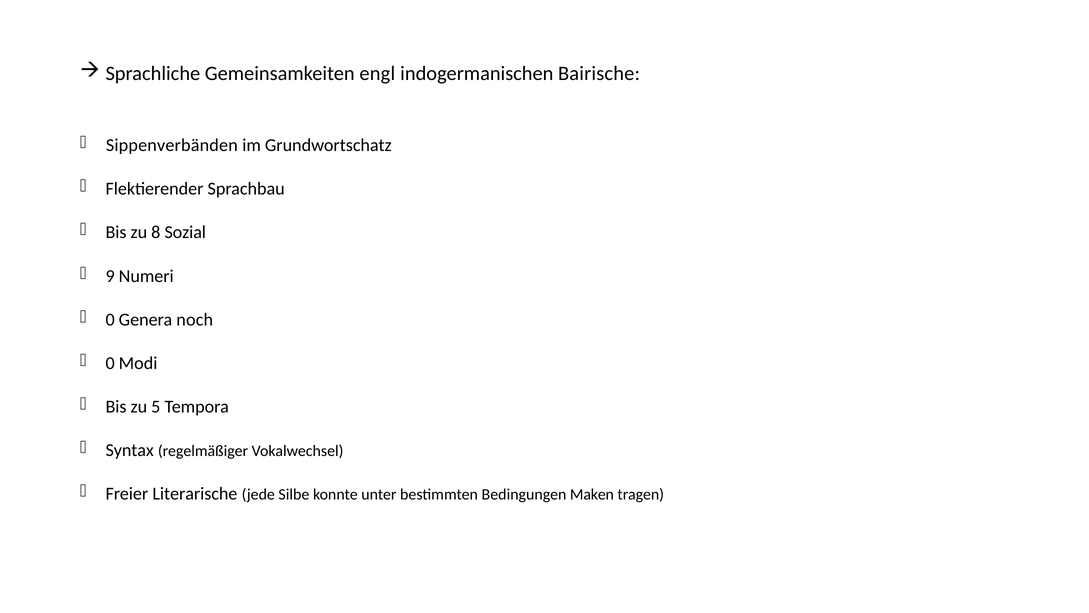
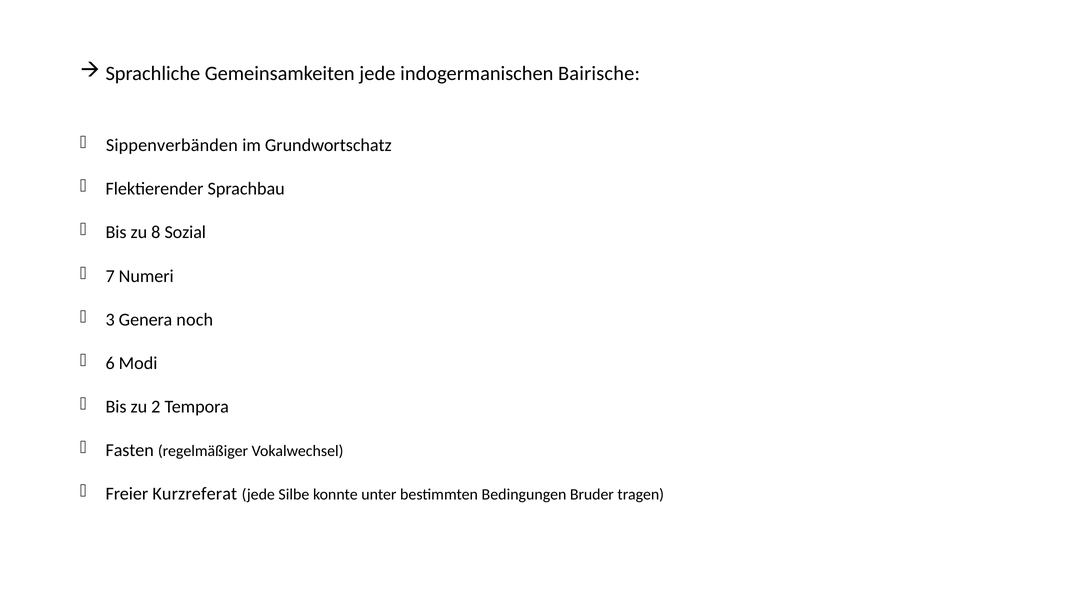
Gemeinsamkeiten engl: engl -> jede (377, 73)
9: 9 -> 7 (110, 276)
0: 0 -> 3 (110, 319)
0: 0 -> 6 (110, 363)
5: 5 -> 2 (156, 406)
Syntax: Syntax -> Fasten (130, 450)
Literarische: Literarische -> Kurzreferat (195, 494)
Maken: Maken -> Bruder (592, 494)
